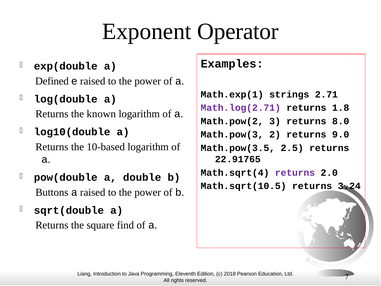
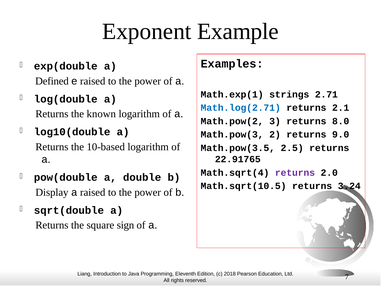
Operator: Operator -> Example (238, 31)
Math.log(2.71 colour: purple -> blue (241, 108)
1.8: 1.8 -> 2.1 (341, 108)
Buttons: Buttons -> Display (52, 192)
find: find -> sign (125, 225)
